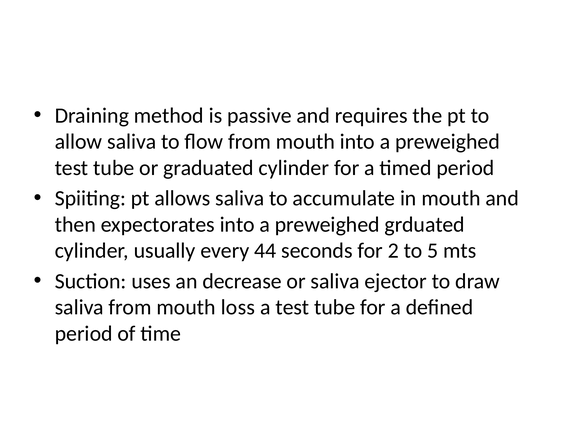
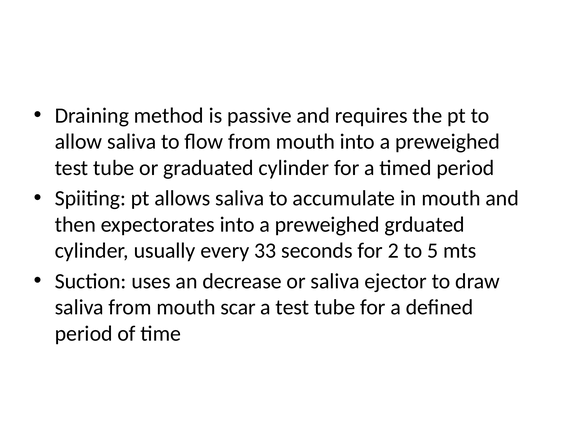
44: 44 -> 33 (265, 251)
loss: loss -> scar (238, 308)
